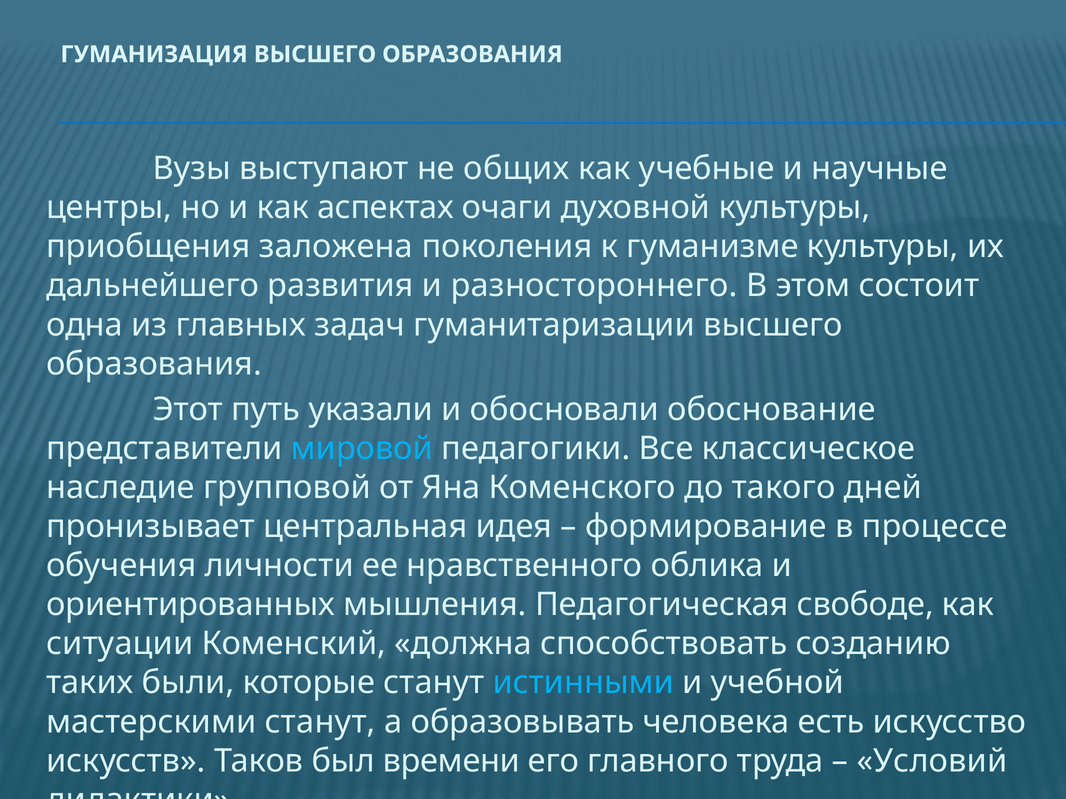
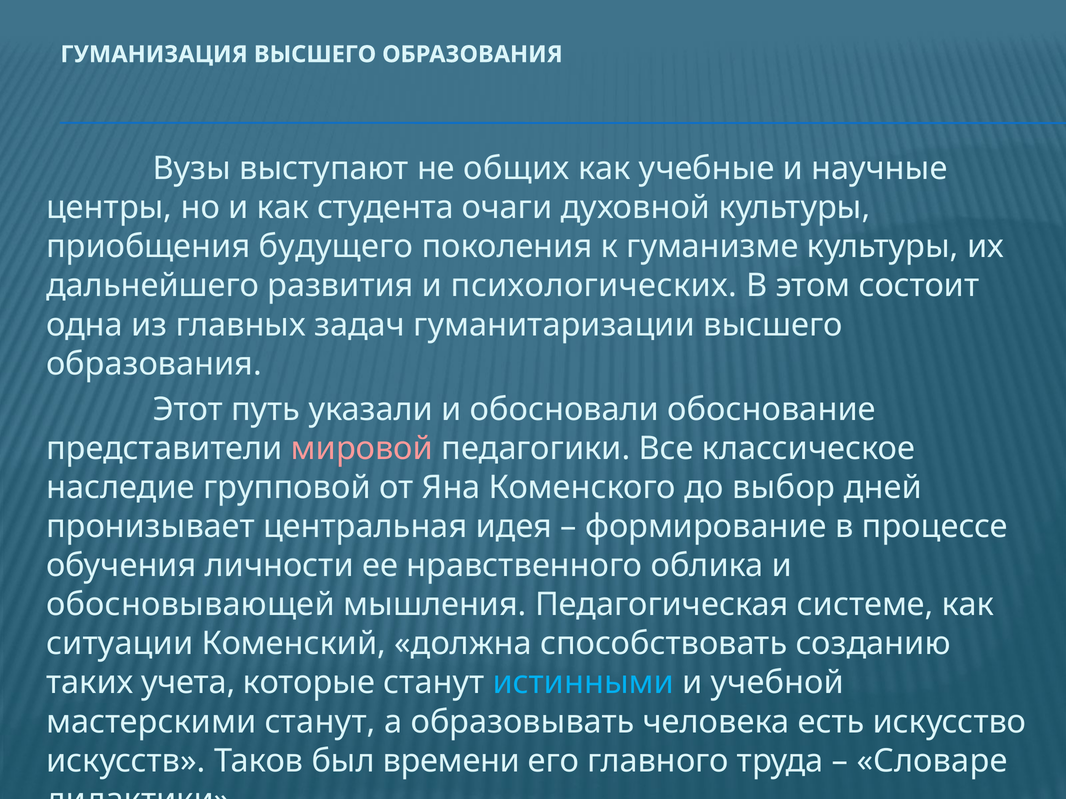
аспектах: аспектах -> студента (385, 208)
заложена: заложена -> будущего (336, 247)
разностороннего: разностороннего -> психологических (594, 286)
мировой colour: light blue -> pink (362, 449)
такого: такого -> выбор (784, 488)
ориентированных: ориентированных -> обосновывающей (190, 605)
свободе: свободе -> системе (865, 605)
были: были -> учета (188, 683)
Условий: Условий -> Словаре (932, 761)
